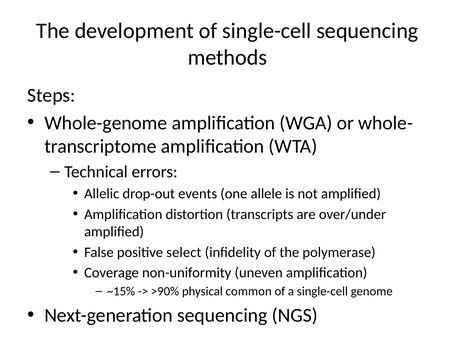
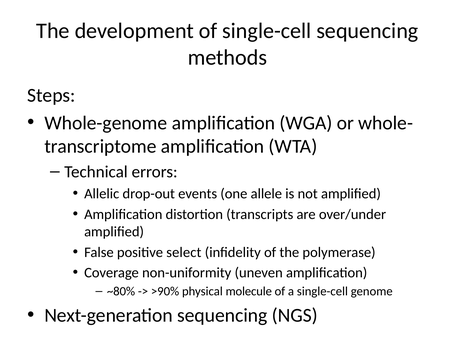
~15%: ~15% -> ~80% (121, 291)
common: common -> molecule (249, 291)
